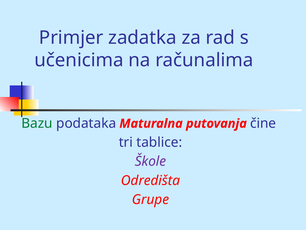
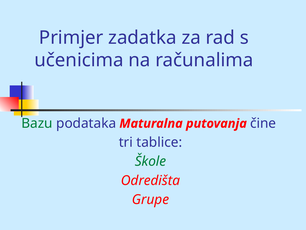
Škole colour: purple -> green (151, 161)
